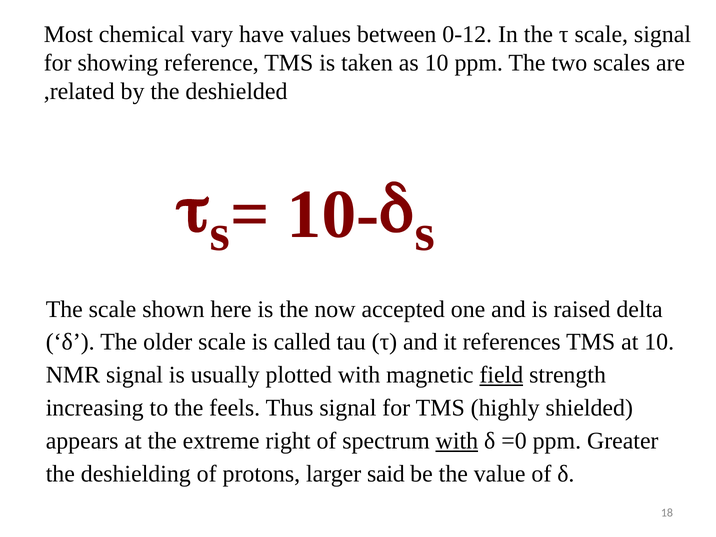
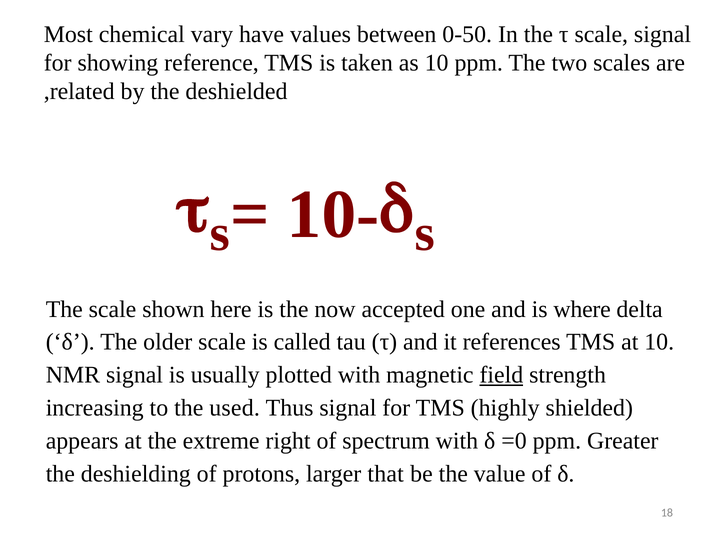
0-12: 0-12 -> 0-50 (467, 34)
raised: raised -> where (582, 309)
feels: feels -> used (235, 408)
with underline: present -> none (457, 441)
said: said -> that (386, 474)
